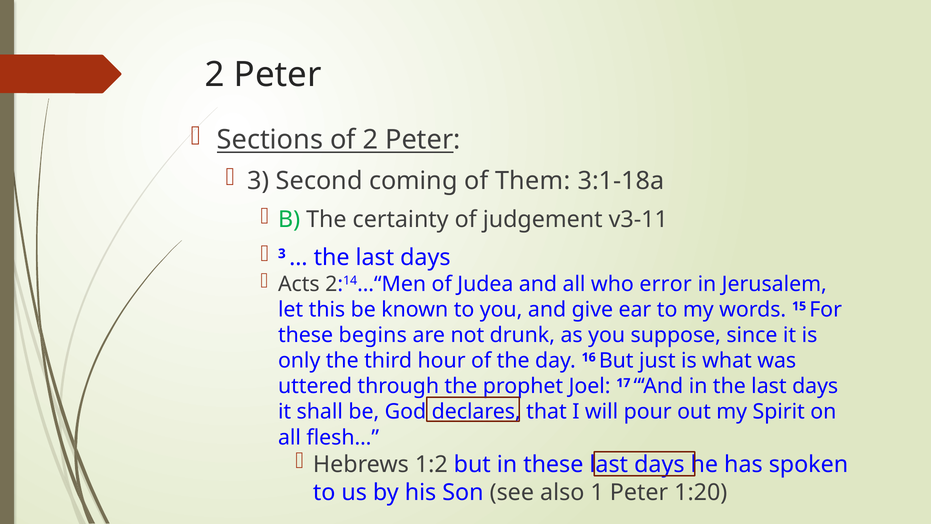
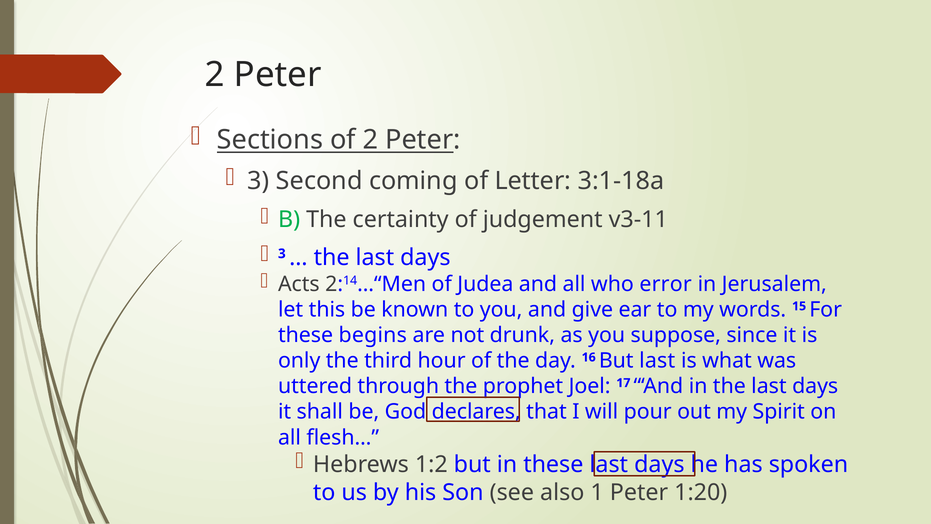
Them: Them -> Letter (533, 181)
But just: just -> last (657, 361)
